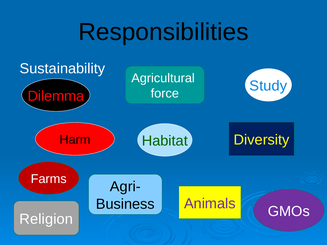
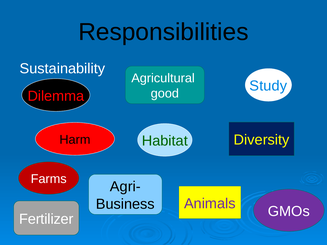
force: force -> good (165, 94)
Religion: Religion -> Fertilizer (46, 219)
